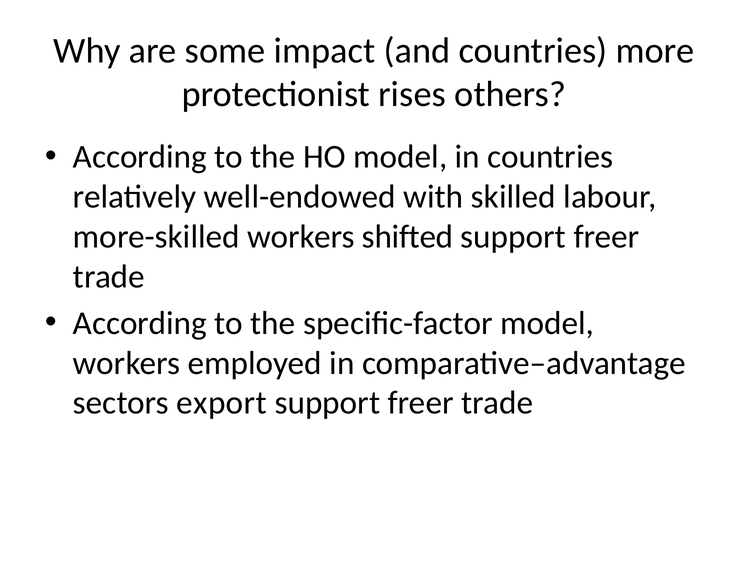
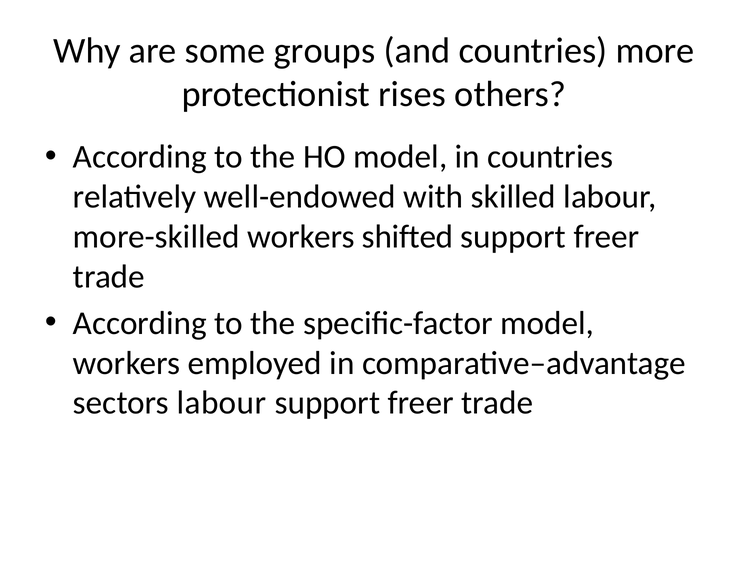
impact: impact -> groups (325, 51)
sectors export: export -> labour (222, 403)
